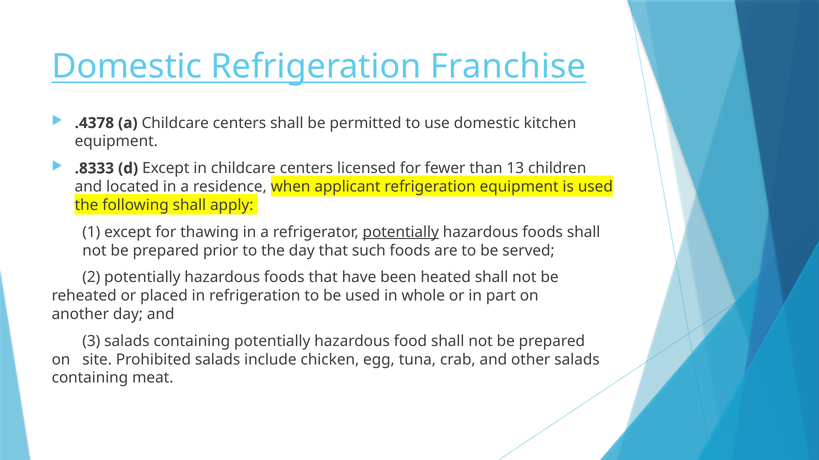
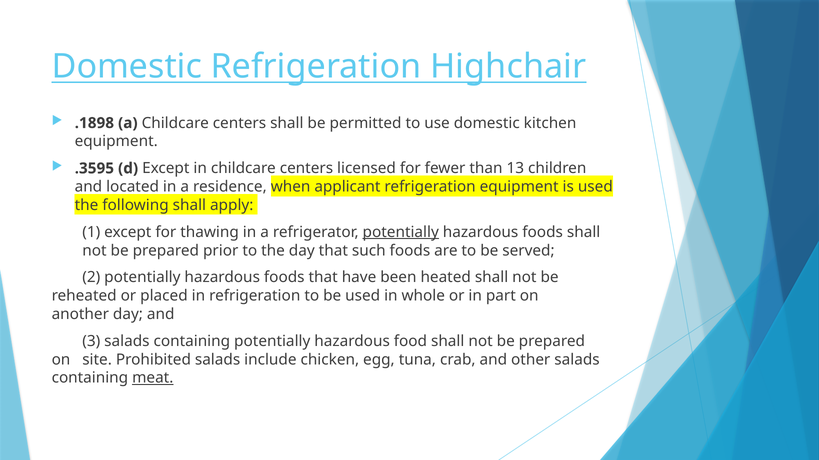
Franchise: Franchise -> Highchair (508, 67)
.4378: .4378 -> .1898 (94, 123)
.8333: .8333 -> .3595 (94, 169)
meat underline: none -> present (153, 378)
